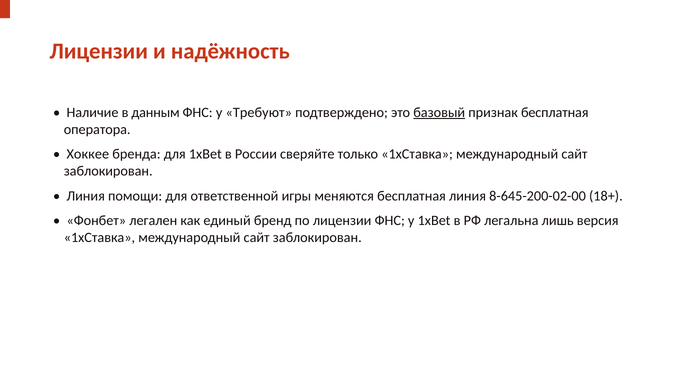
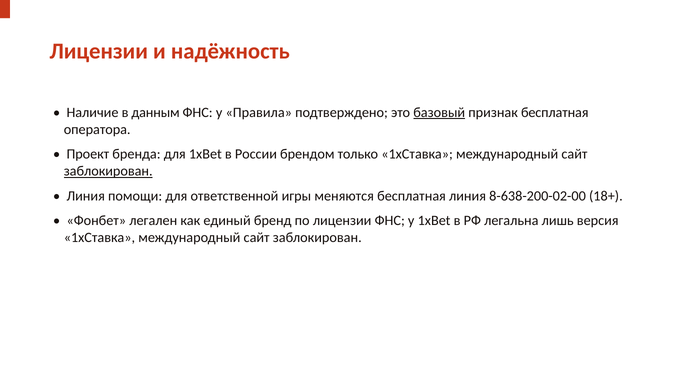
Требуют: Требуют -> Правила (259, 113)
Хоккее: Хоккее -> Проект (88, 154)
сверяйте: сверяйте -> брендом (307, 154)
заблокирован underline: none -> present (108, 171)
8-645-200-02-00: 8-645-200-02-00 -> 8-638-200-02-00 (538, 196)
